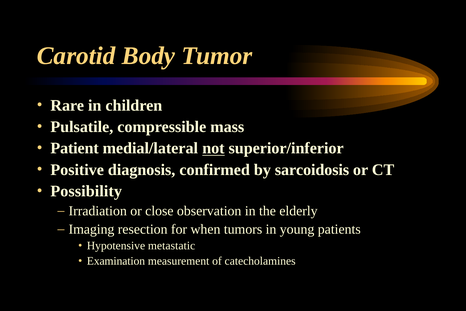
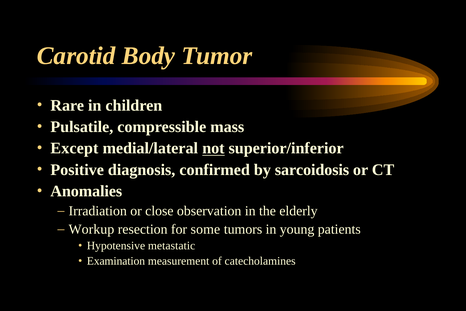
Patient: Patient -> Except (74, 148)
Possibility: Possibility -> Anomalies (86, 191)
Imaging: Imaging -> Workup (91, 229)
when: when -> some (205, 229)
